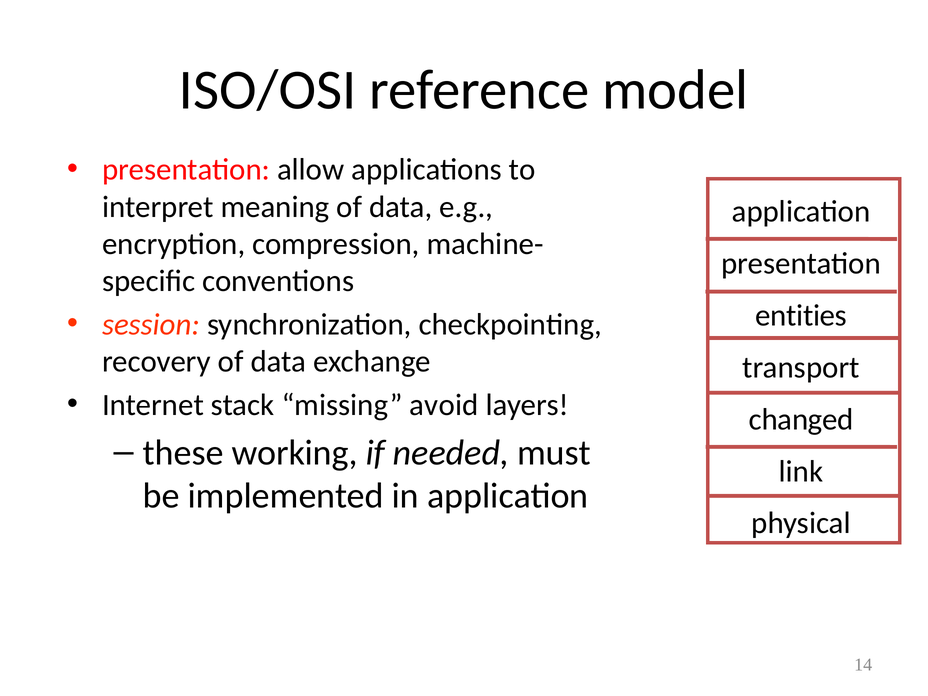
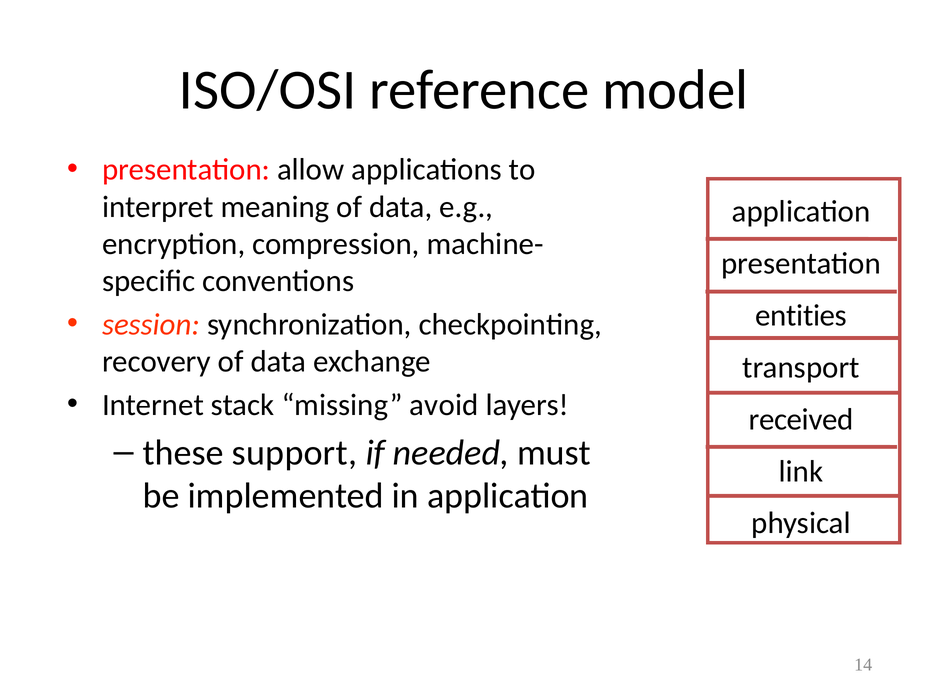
changed: changed -> received (801, 419)
working: working -> support (294, 453)
